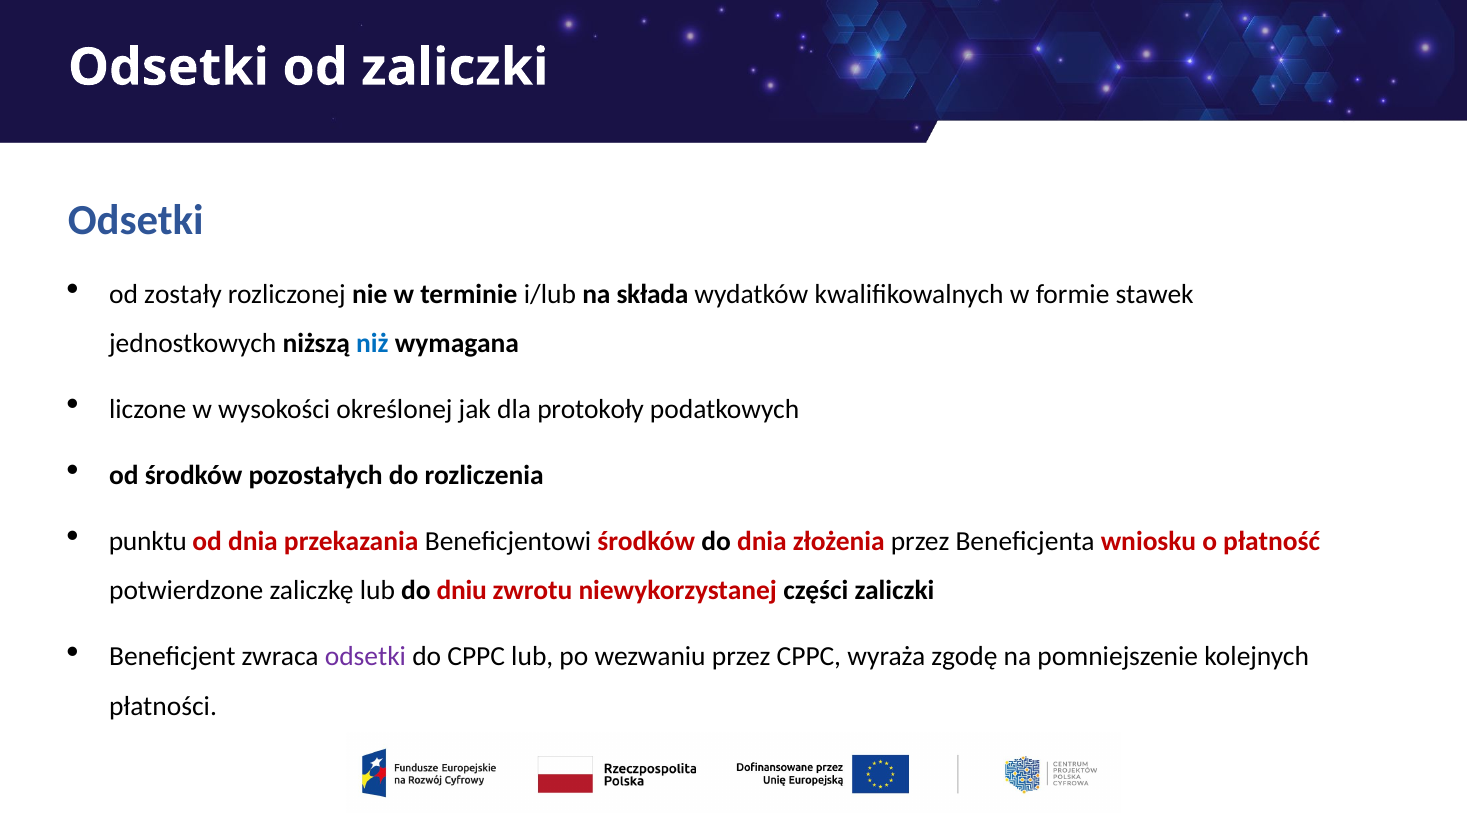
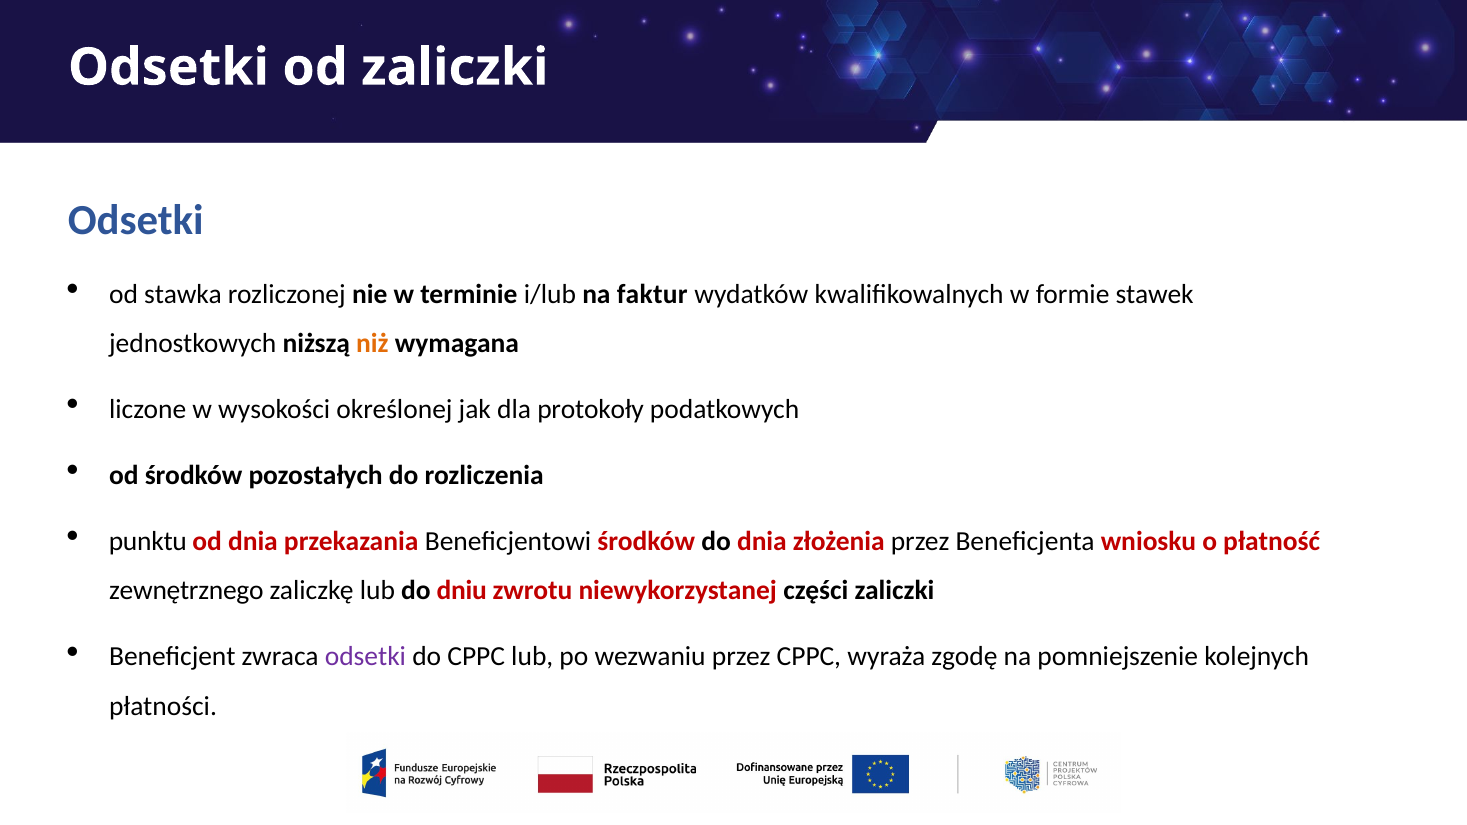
zostały: zostały -> stawka (183, 294)
składa: składa -> faktur (652, 294)
niż colour: blue -> orange (372, 344)
potwierdzone: potwierdzone -> zewnętrznego (186, 591)
